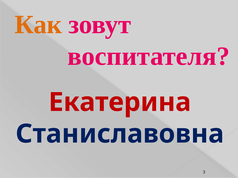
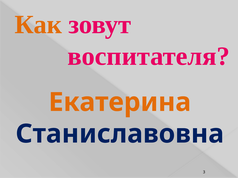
Екатерина colour: red -> orange (120, 103)
